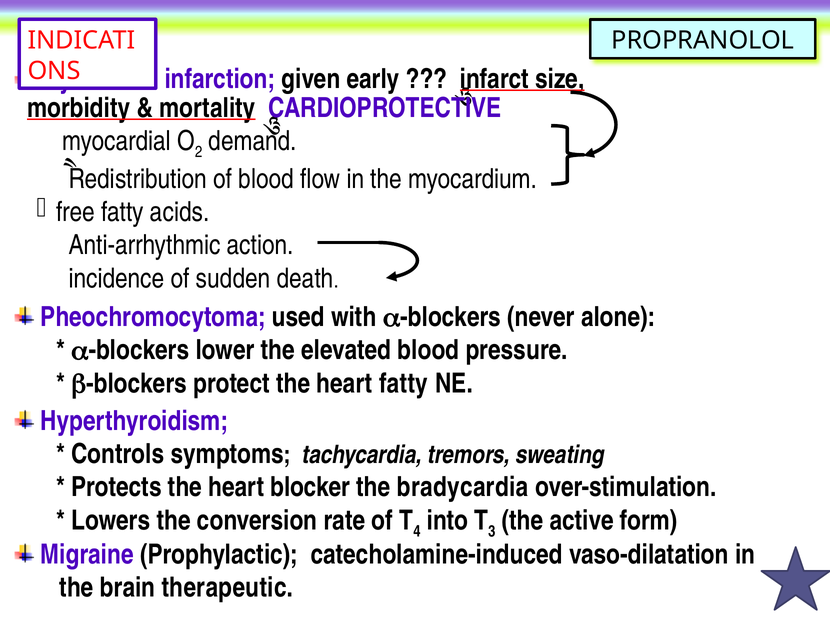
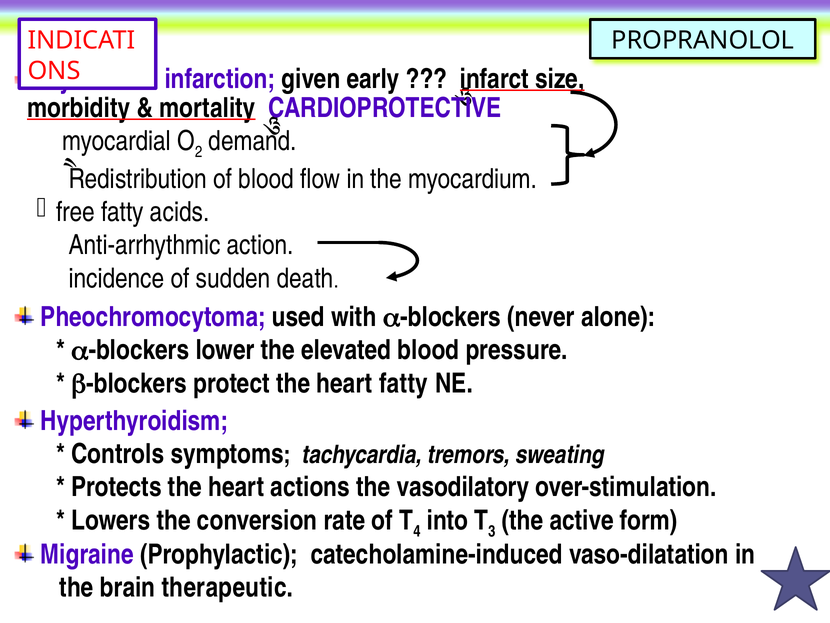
blocker: blocker -> actions (310, 487)
bradycardia: bradycardia -> vasodilatory (463, 487)
